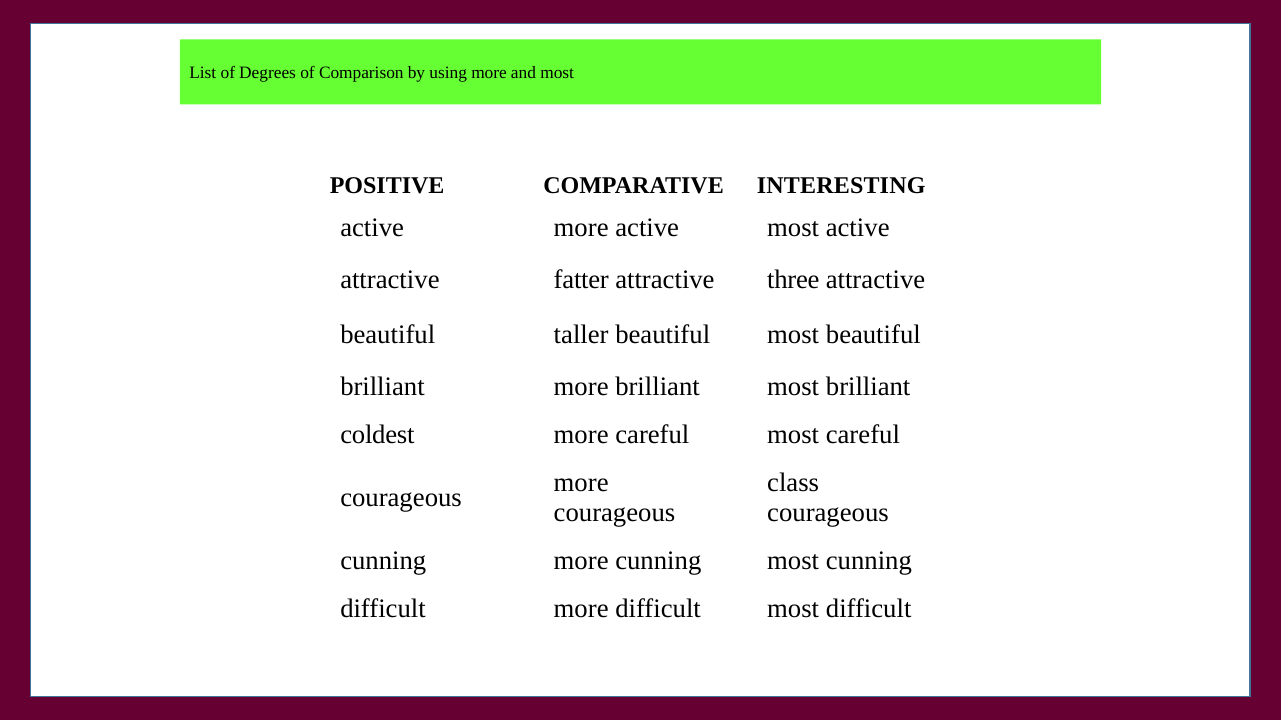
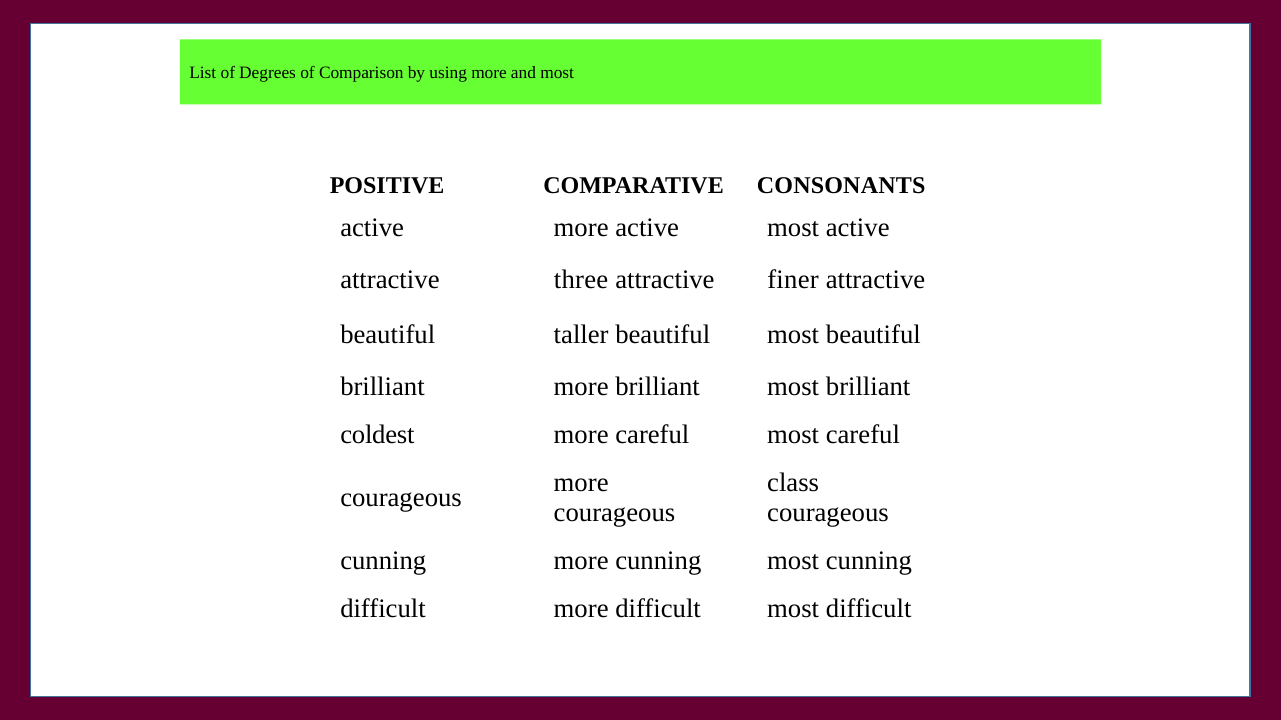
INTERESTING: INTERESTING -> CONSONANTS (841, 186)
fatter: fatter -> three (581, 280)
three: three -> finer (793, 280)
